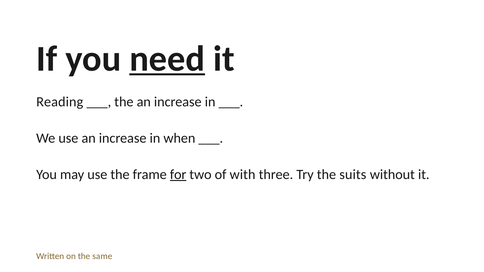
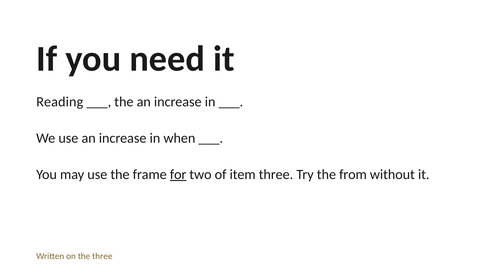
need underline: present -> none (167, 59)
with: with -> item (243, 175)
suits: suits -> from (353, 175)
the same: same -> three (102, 257)
